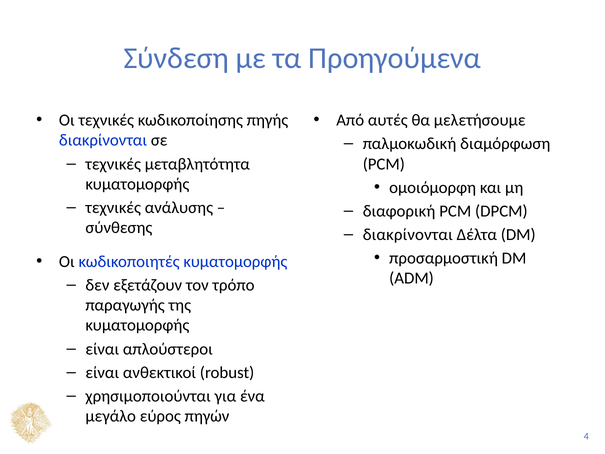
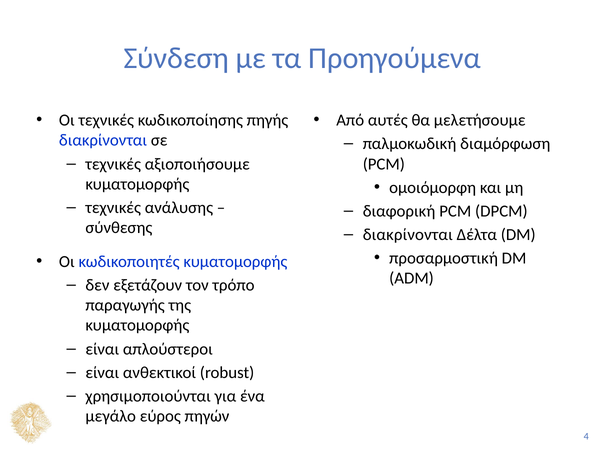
μεταβλητότητα: μεταβλητότητα -> αξιοποιήσουμε (197, 164)
